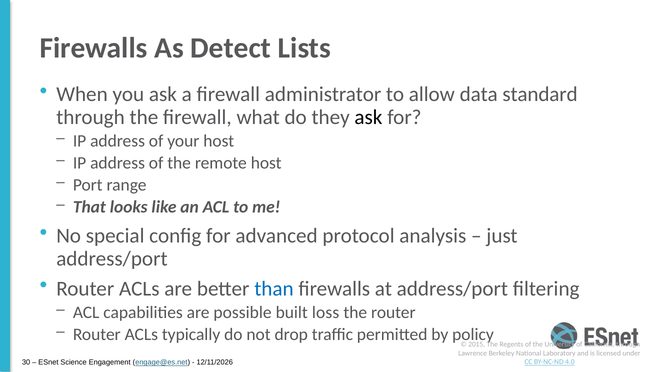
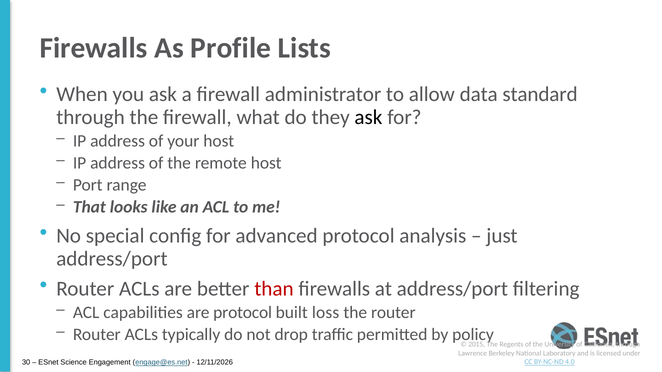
Detect: Detect -> Profile (231, 48)
than colour: blue -> red (274, 289)
are possible: possible -> protocol (243, 313)
